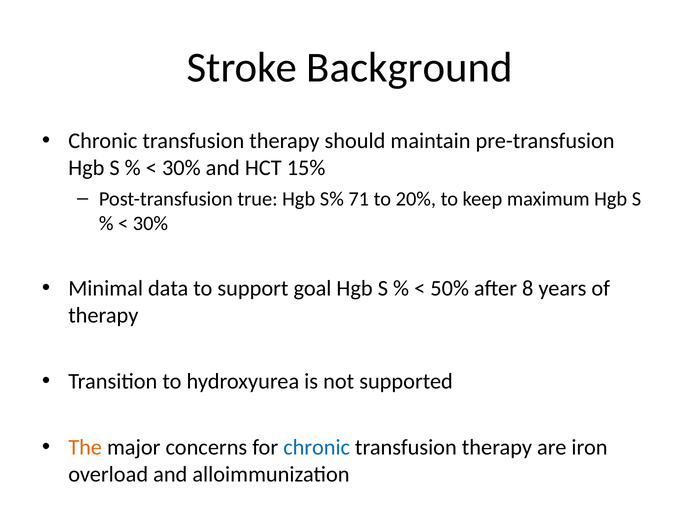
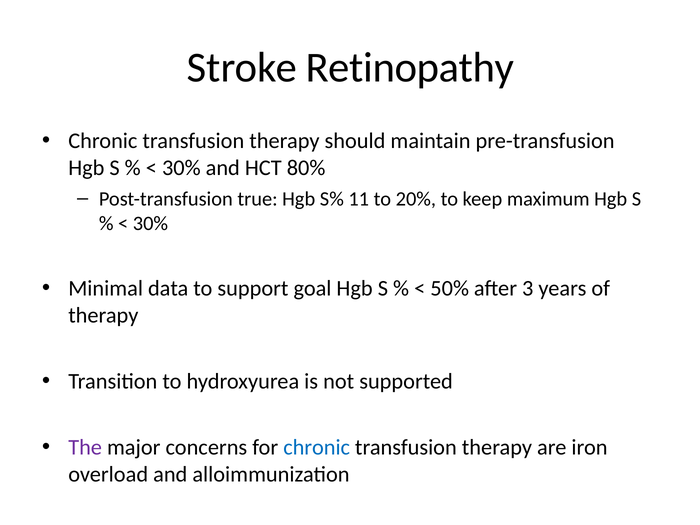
Background: Background -> Retinopathy (410, 68)
15%: 15% -> 80% (306, 168)
71: 71 -> 11 (359, 199)
8: 8 -> 3 (528, 288)
The colour: orange -> purple (85, 447)
